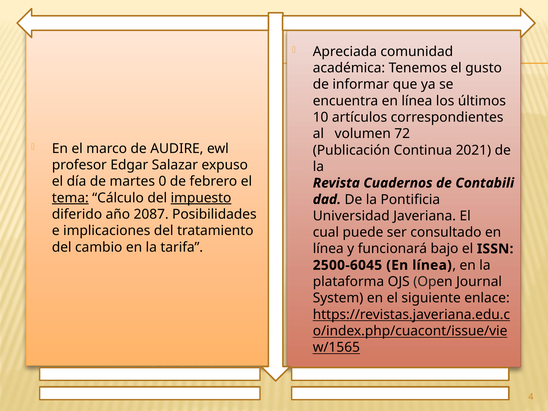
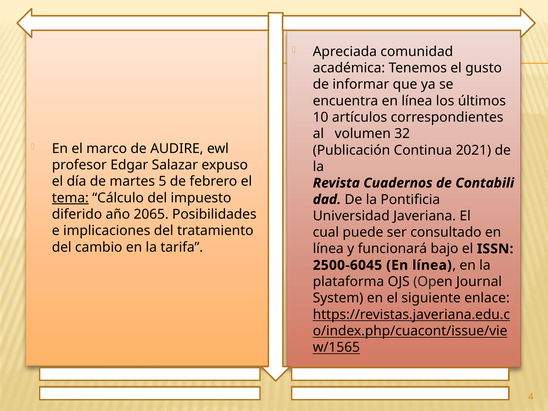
72: 72 -> 32 (402, 134)
0: 0 -> 5 (162, 181)
impuesto underline: present -> none (201, 198)
2087: 2087 -> 2065 (151, 214)
